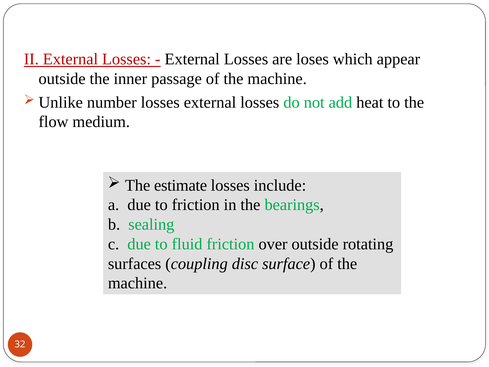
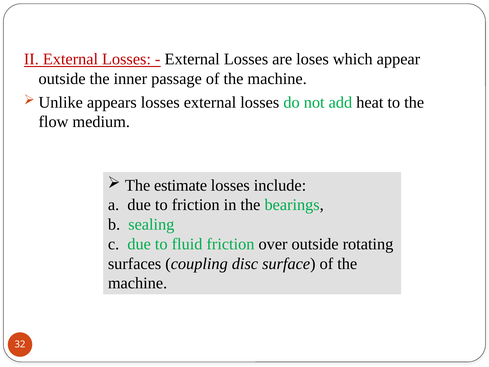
number: number -> appears (112, 102)
